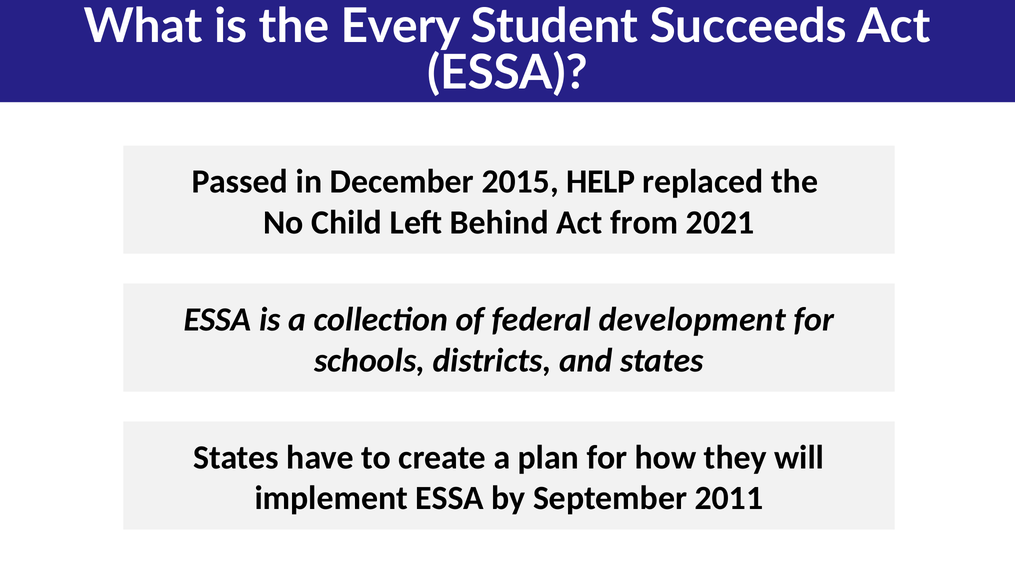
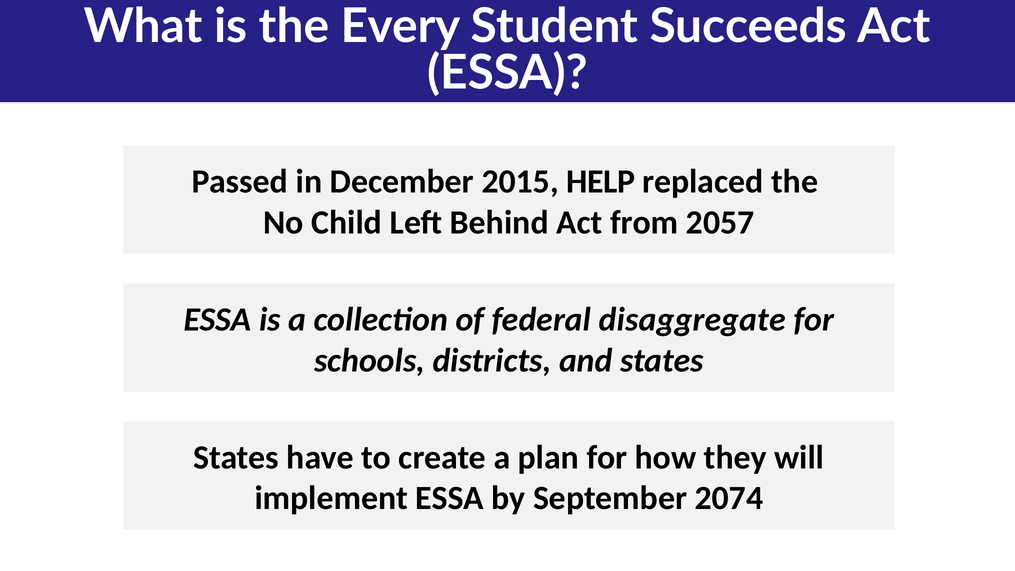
2021: 2021 -> 2057 (720, 222)
development: development -> disaggregate (692, 320)
2011: 2011 -> 2074 (729, 498)
